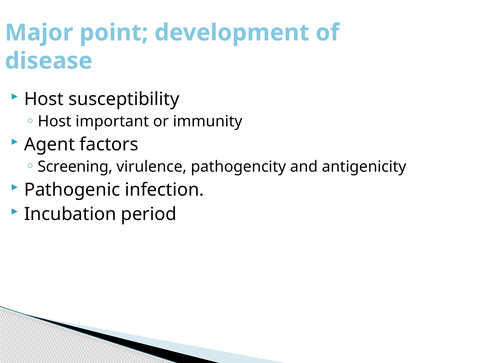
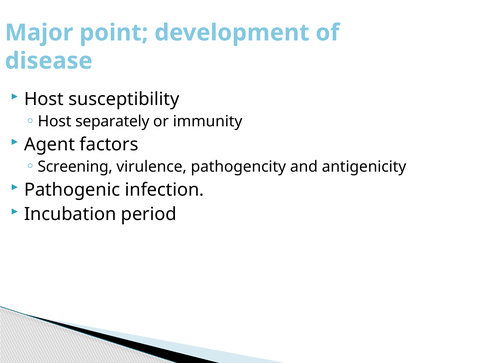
important: important -> separately (112, 121)
